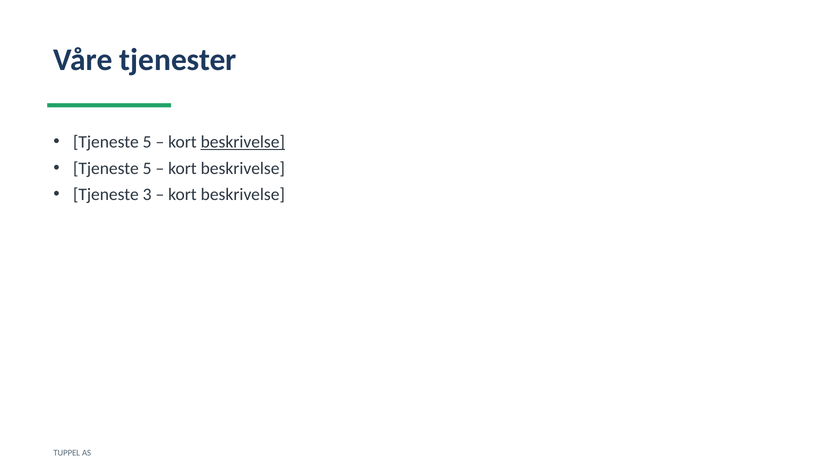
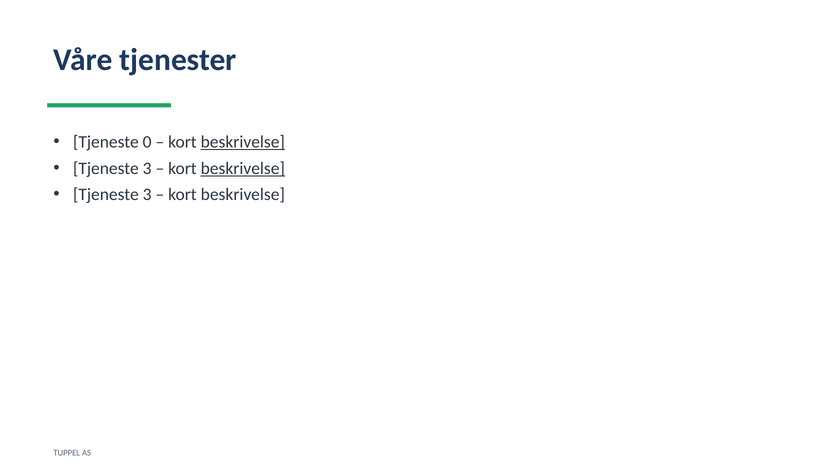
5: 5 -> 0 (147, 142)
5: 5 -> 3 (147, 168)
beskrivelse underline: none -> present (243, 168)
